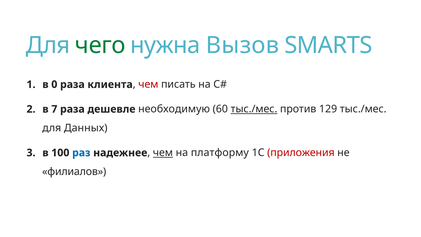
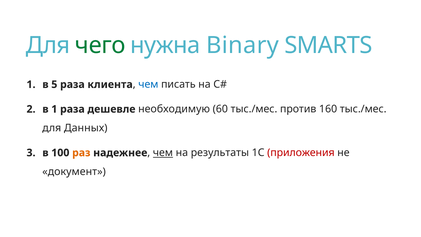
Вызов: Вызов -> Binary (243, 45)
0: 0 -> 5 (54, 84)
чем colour: red -> blue (148, 84)
в 7: 7 -> 1 (54, 109)
тыс./мес underline: present -> none (254, 109)
129: 129 -> 160 (328, 109)
раз colour: blue -> orange (81, 153)
платформу: платформу -> результаты (220, 153)
филиалов: филиалов -> документ (74, 172)
